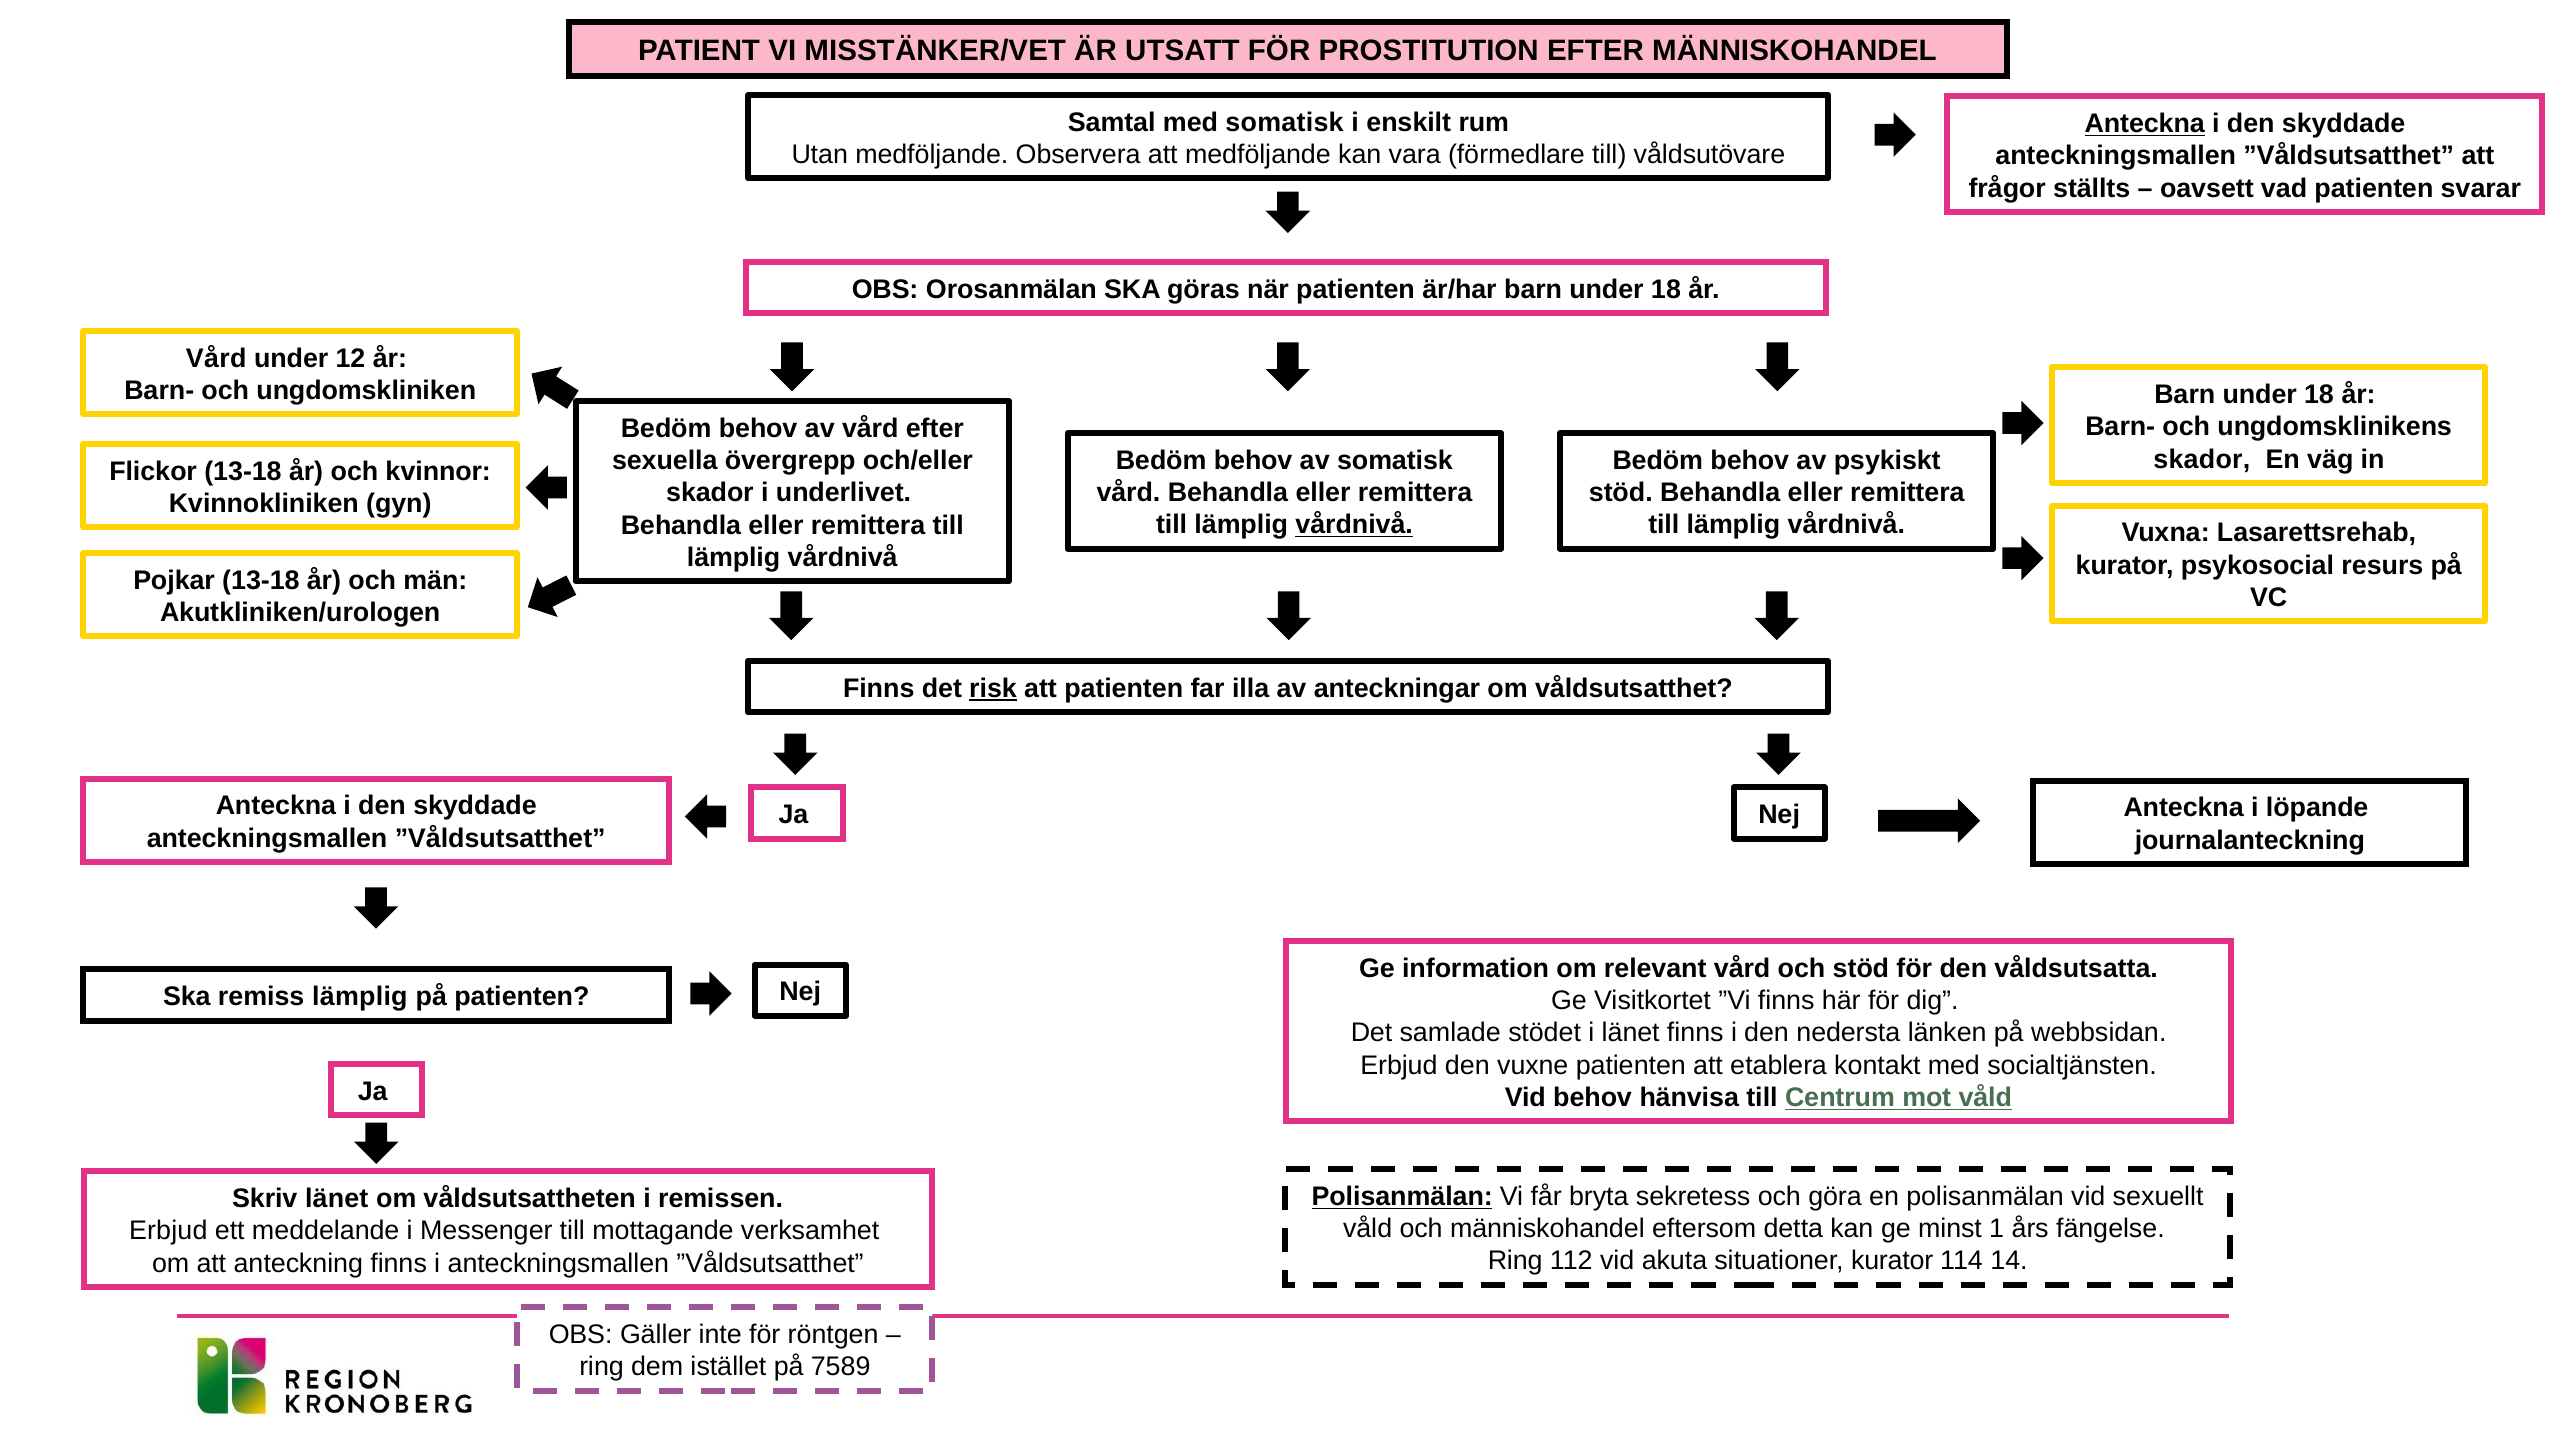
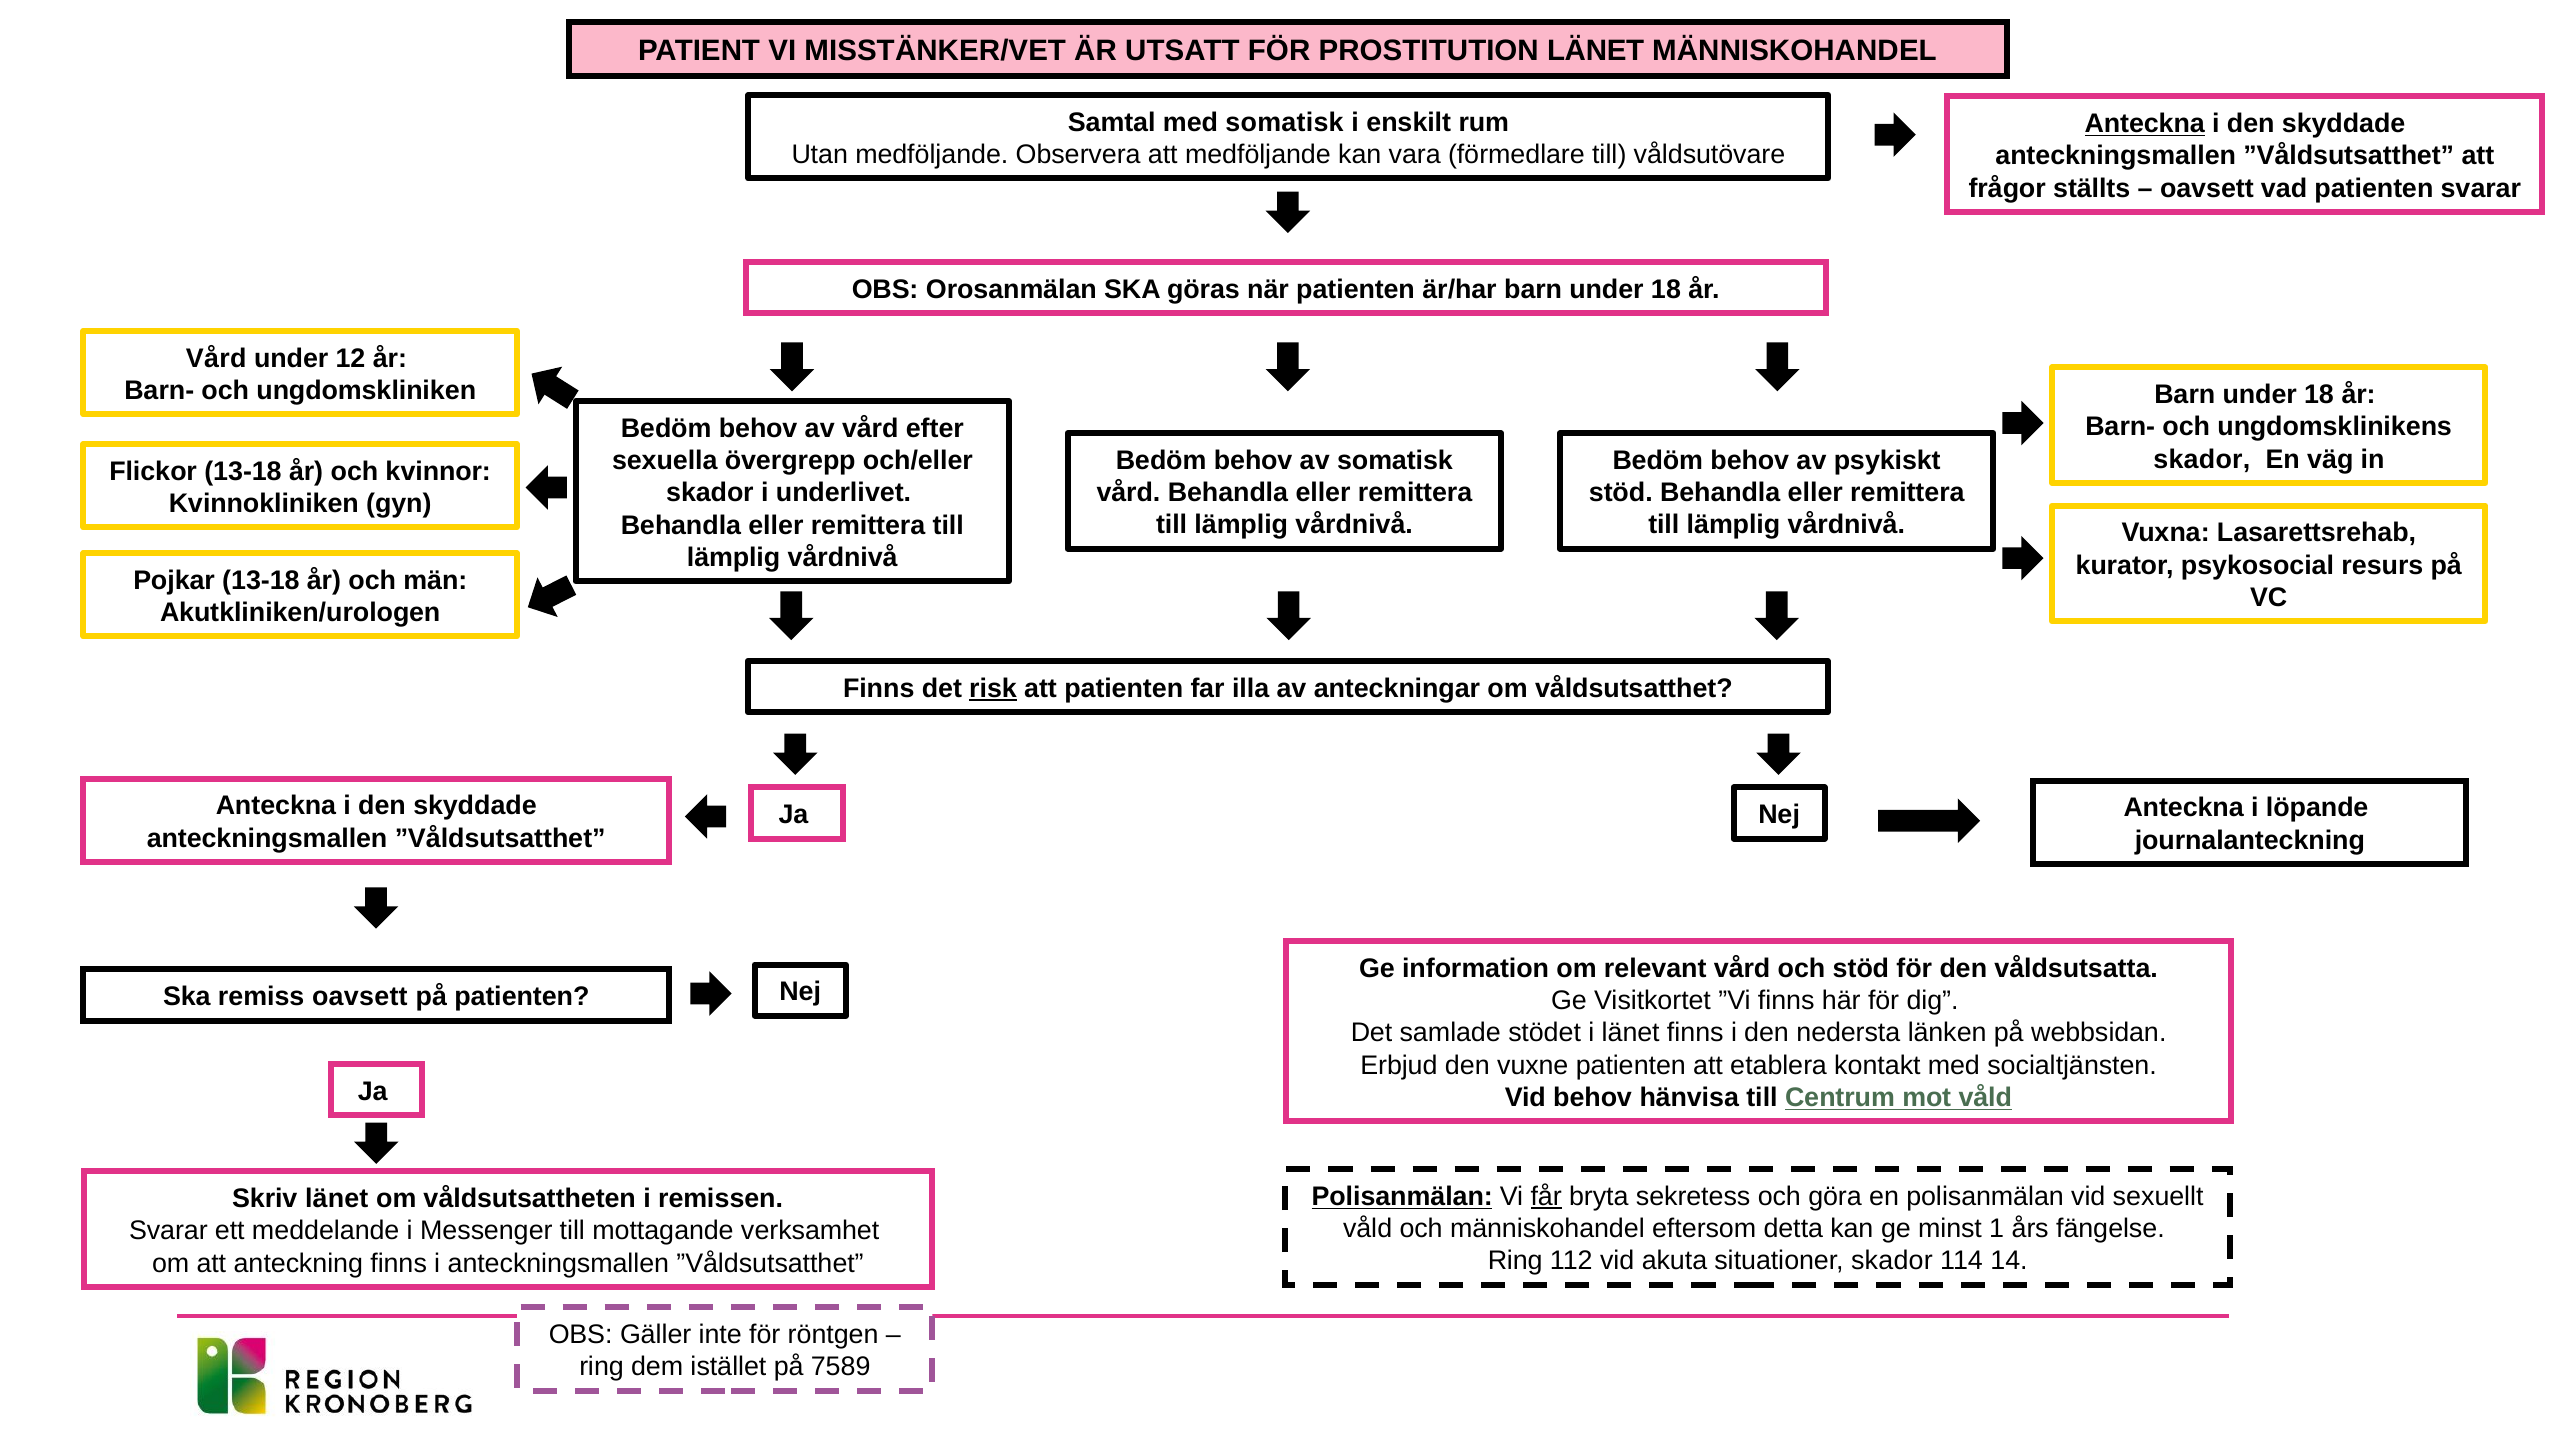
PROSTITUTION EFTER: EFTER -> LÄNET (1596, 51)
vårdnivå underline: present -> none (1354, 525)
remiss lämplig: lämplig -> oavsett (360, 997)
får underline: none -> present (1546, 1196)
Erbjud: Erbjud -> Svarar (168, 1231)
situationer kurator: kurator -> skador (1892, 1261)
